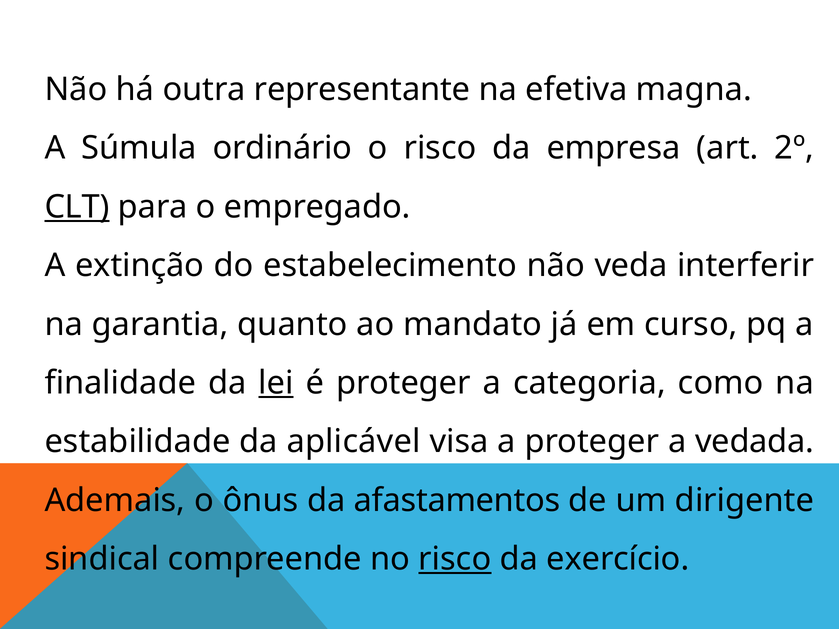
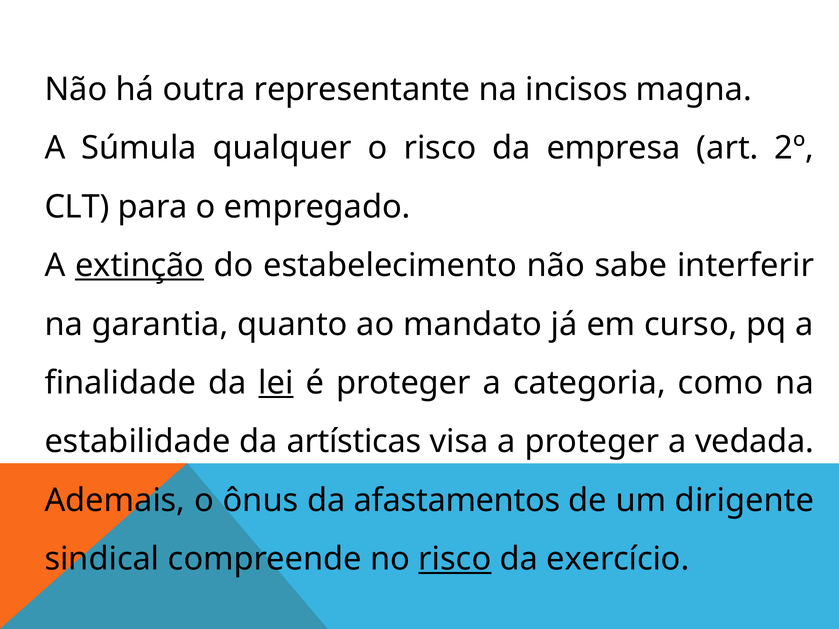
efetiva: efetiva -> incisos (577, 89)
ordinário: ordinário -> qualquer (282, 148)
CLT underline: present -> none (77, 207)
extinção underline: none -> present (140, 266)
veda: veda -> sabe (631, 266)
aplicável: aplicável -> artísticas (354, 442)
